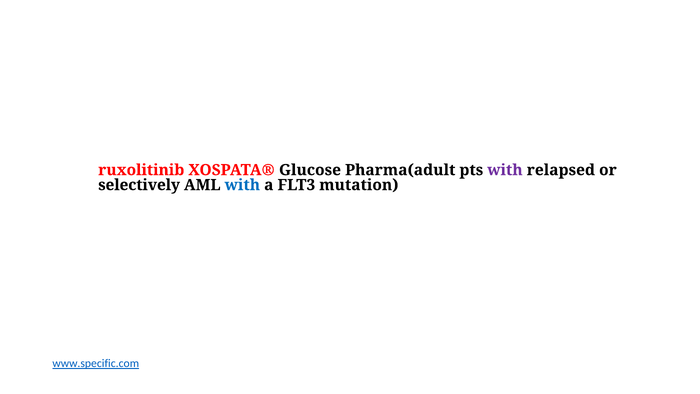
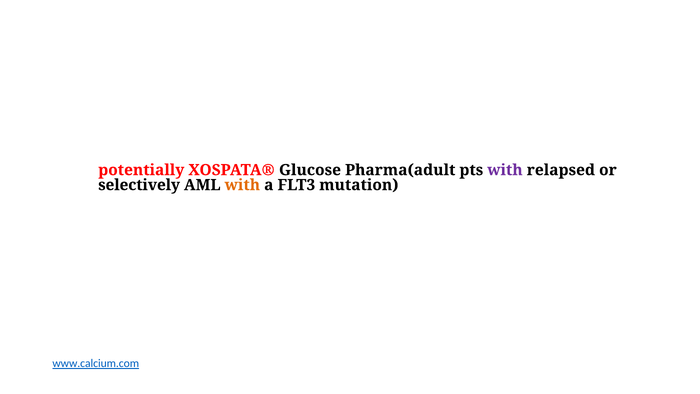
ruxolitinib: ruxolitinib -> potentially (141, 170)
with colour: blue -> orange (242, 185)
www.specific.com: www.specific.com -> www.calcium.com (96, 363)
